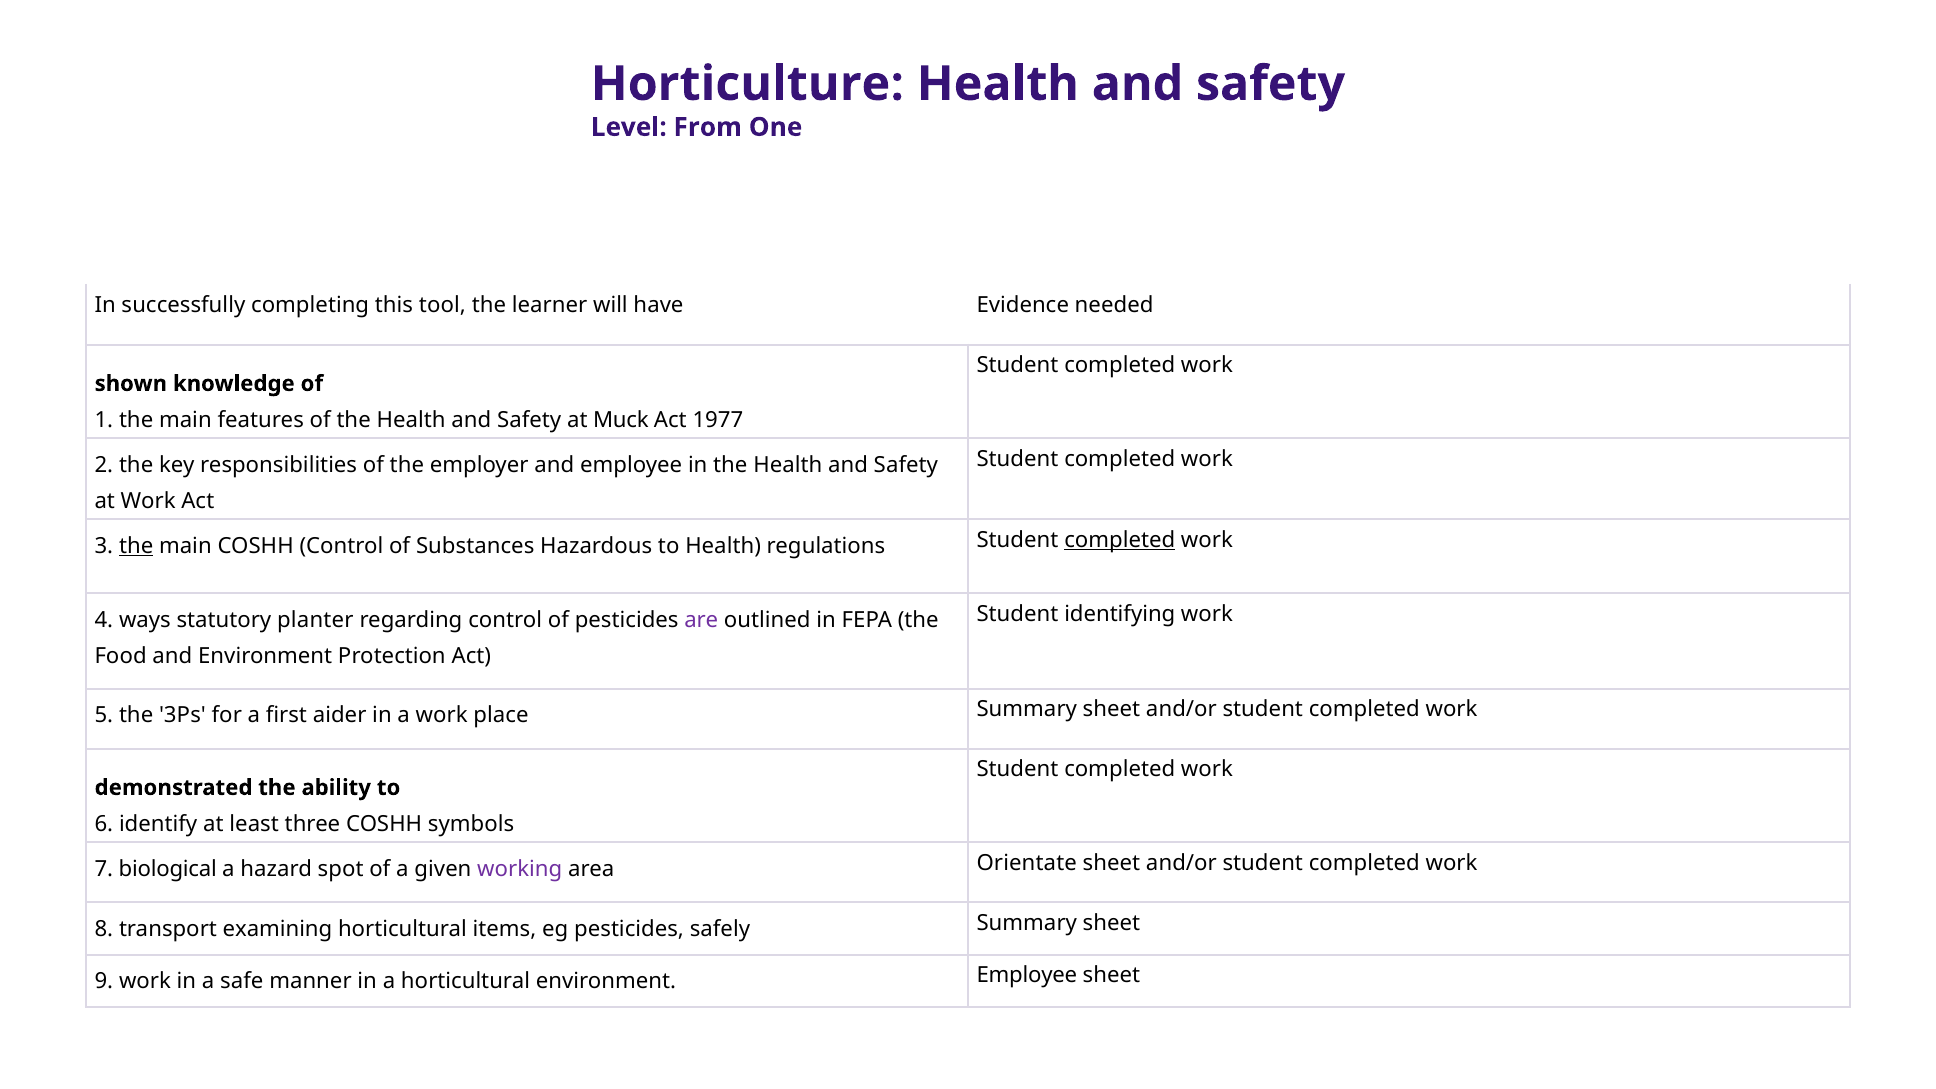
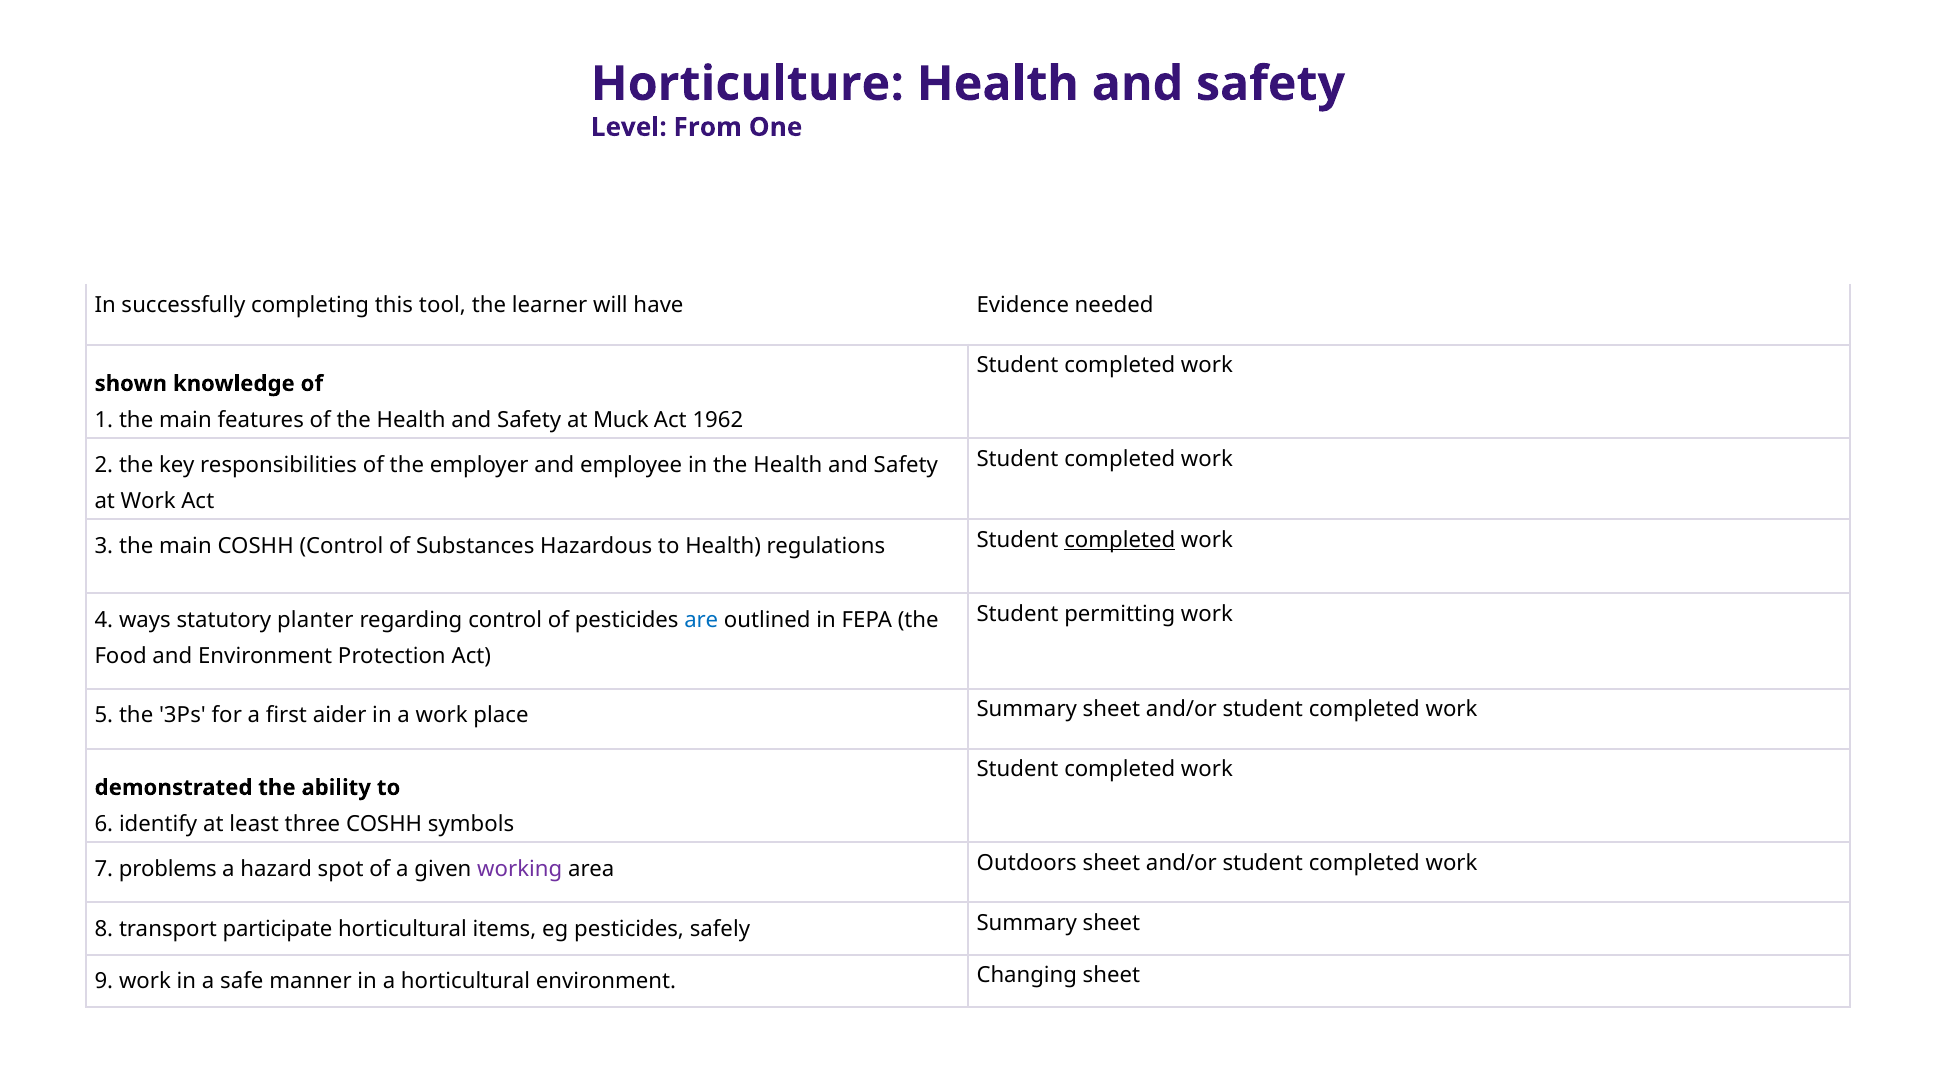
1977: 1977 -> 1962 (718, 420)
the underline: present -> none (136, 546)
identifying: identifying -> permitting (1120, 614)
are colour: purple -> blue (701, 620)
biological: biological -> problems (168, 869)
Orientate: Orientate -> Outdoors (1027, 863)
examining: examining -> participate (278, 929)
environment Employee: Employee -> Changing (1027, 975)
